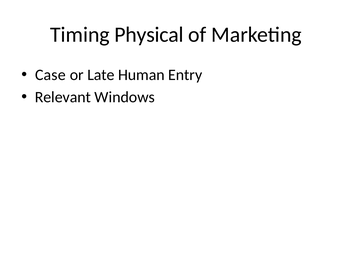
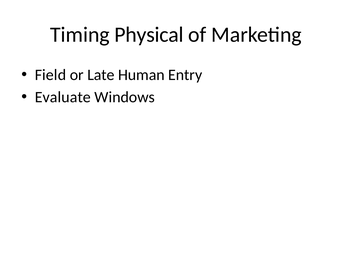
Case: Case -> Field (50, 75)
Relevant: Relevant -> Evaluate (63, 97)
